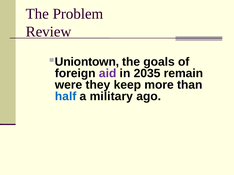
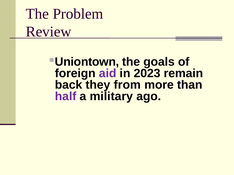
2035: 2035 -> 2023 (147, 74)
were: were -> back (69, 85)
keep: keep -> from (127, 85)
half colour: blue -> purple (66, 97)
